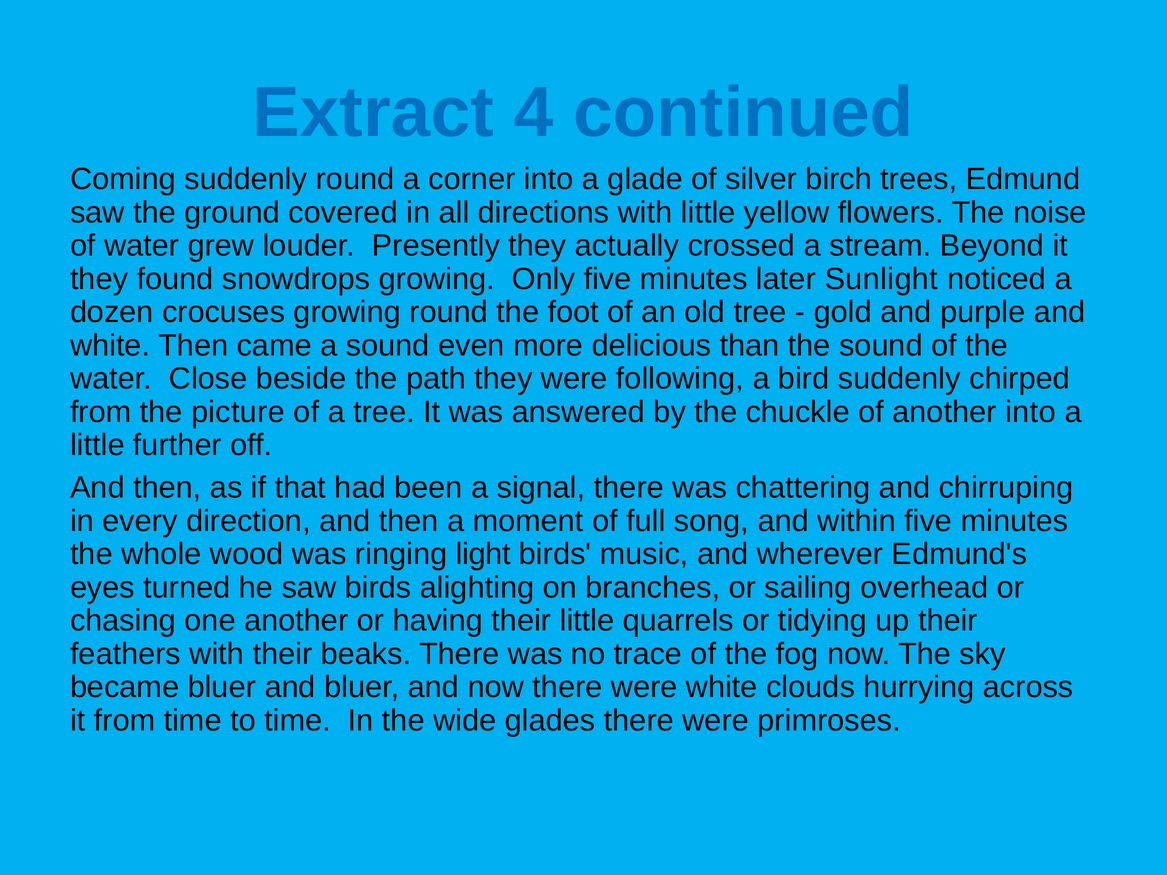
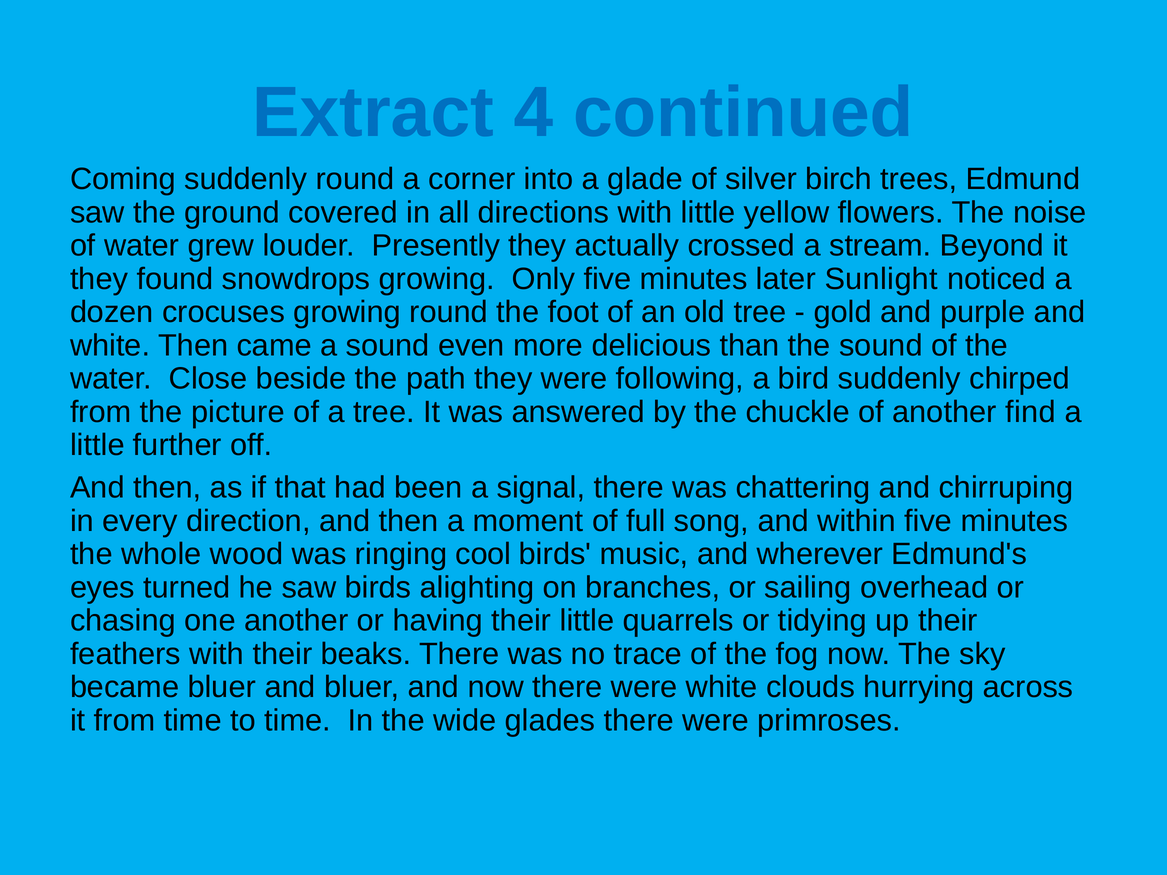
another into: into -> find (1030, 412)
light: light -> cool (483, 554)
